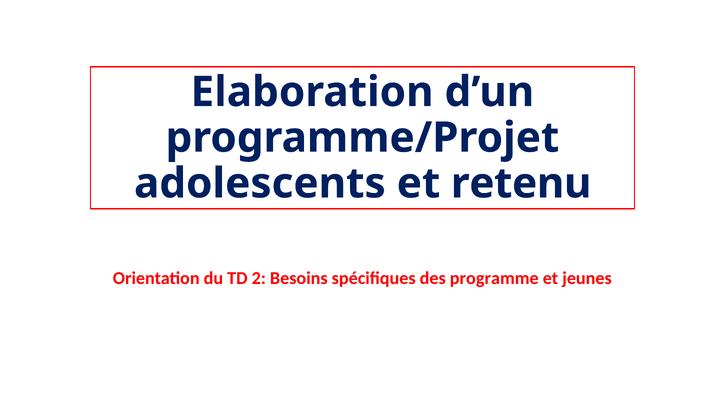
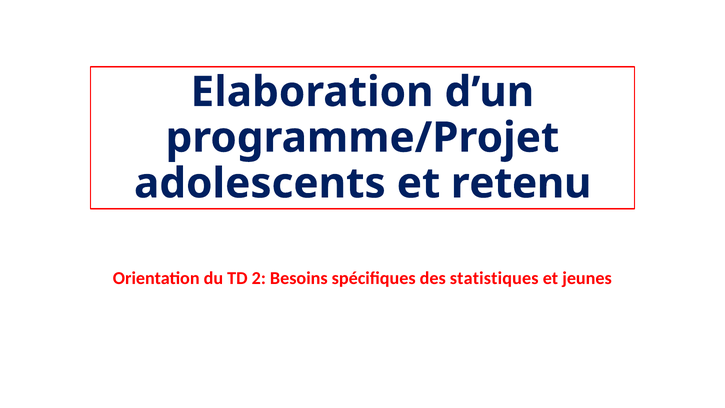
programme: programme -> statistiques (494, 278)
